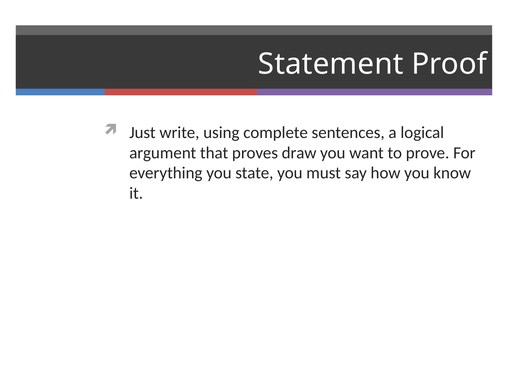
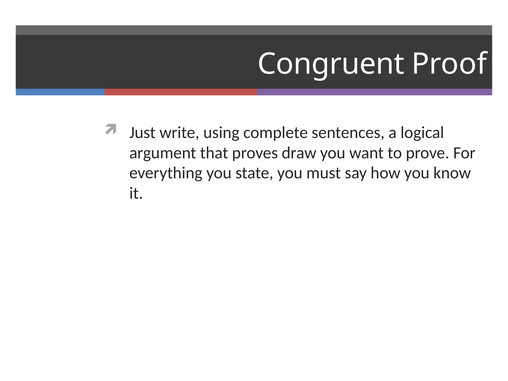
Statement: Statement -> Congruent (331, 64)
